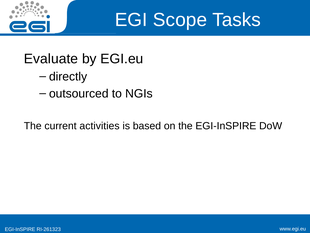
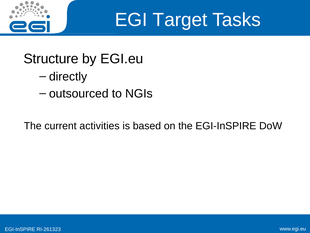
Scope: Scope -> Target (180, 20)
Evaluate: Evaluate -> Structure (51, 59)
